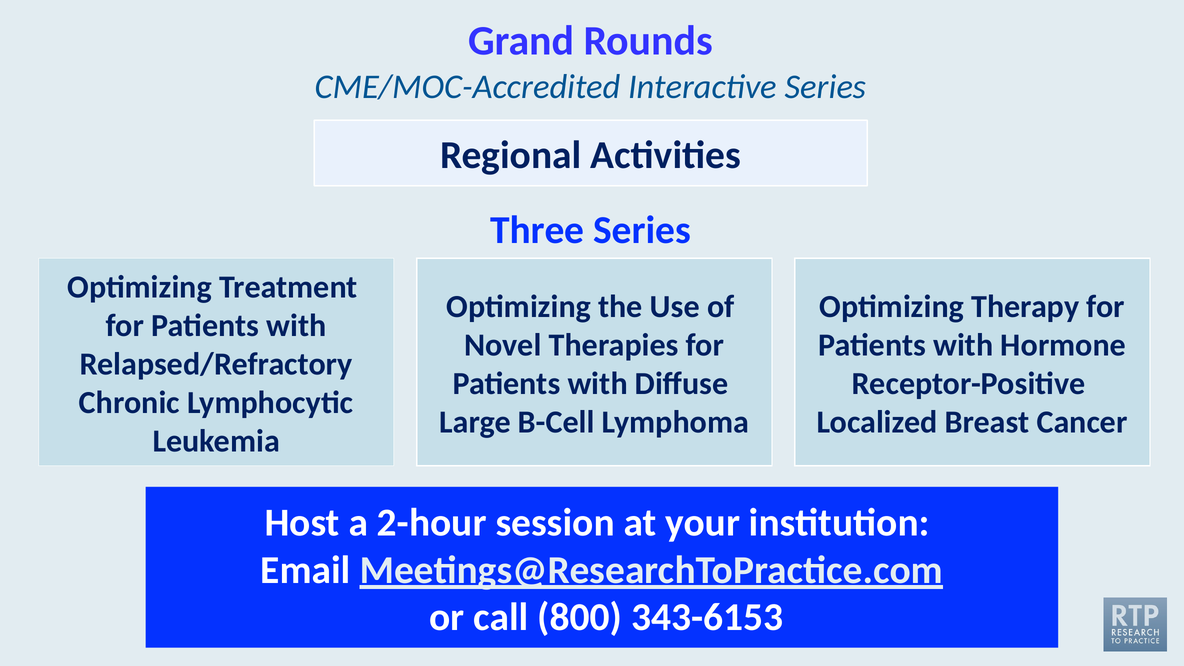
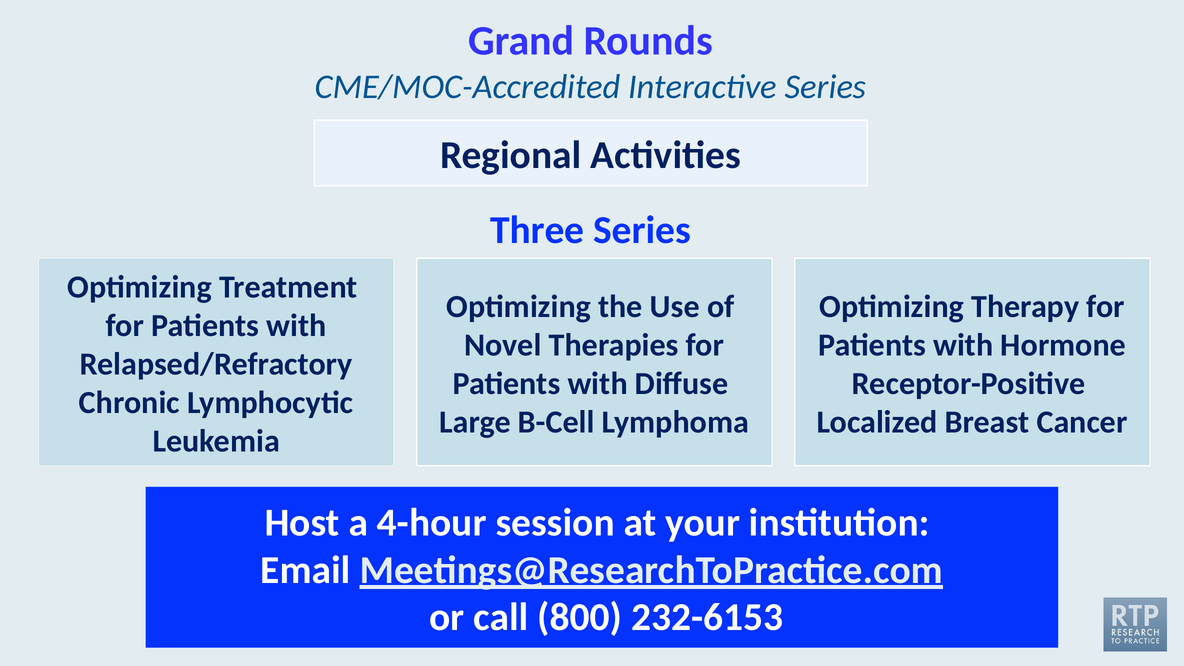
2-hour: 2-hour -> 4-hour (432, 523)
343-6153: 343-6153 -> 232-6153 (707, 617)
